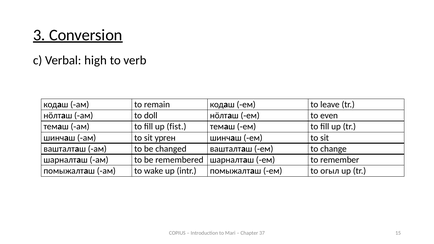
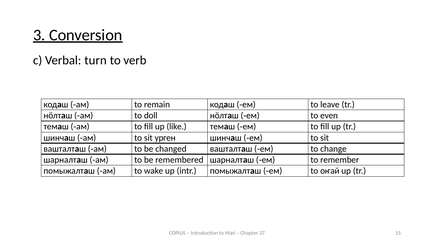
high: high -> turn (96, 60)
fist: fist -> like (177, 127)
огыл: огыл -> оҥай (330, 171)
